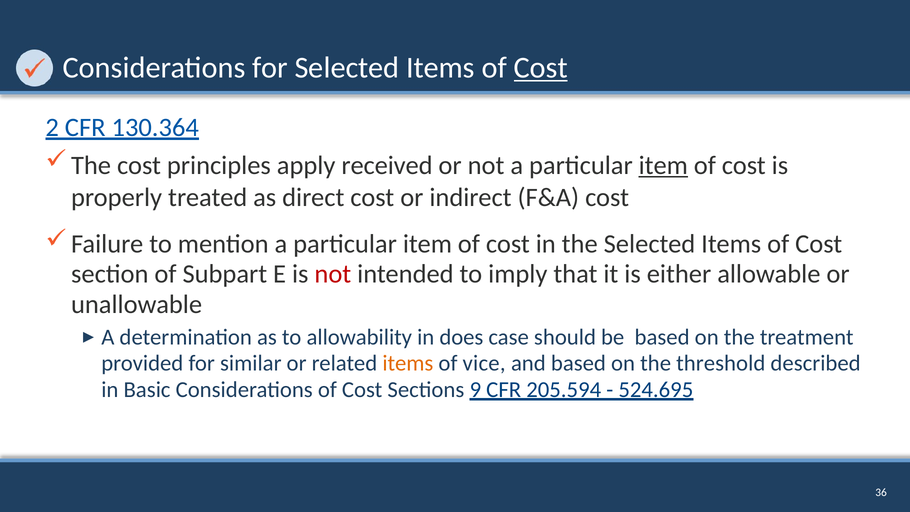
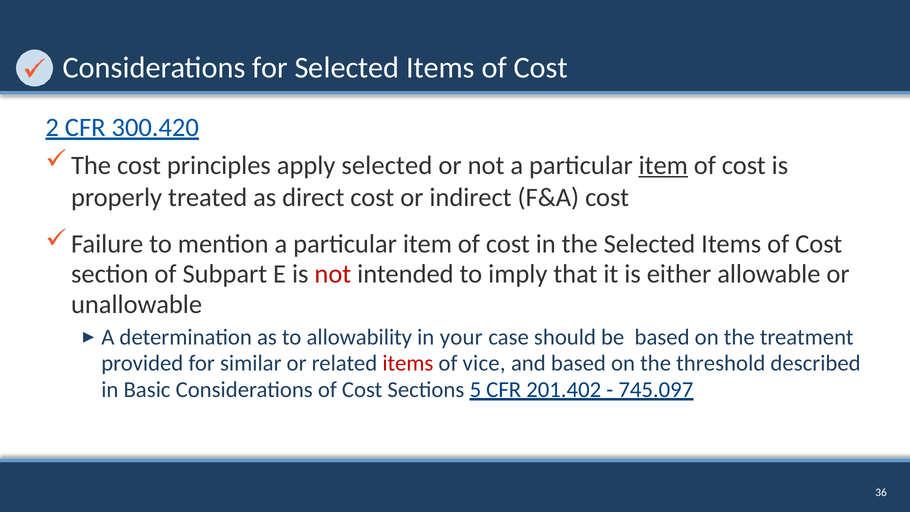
Cost underline: present -> none (541, 68)
130.364: 130.364 -> 300.420 (155, 127)
apply received: received -> selected (387, 165)
does: does -> your (461, 337)
items colour: orange -> red (408, 363)
9: 9 -> 5 (475, 389)
205.594: 205.594 -> 201.402 (564, 389)
524.695: 524.695 -> 745.097 (656, 389)
